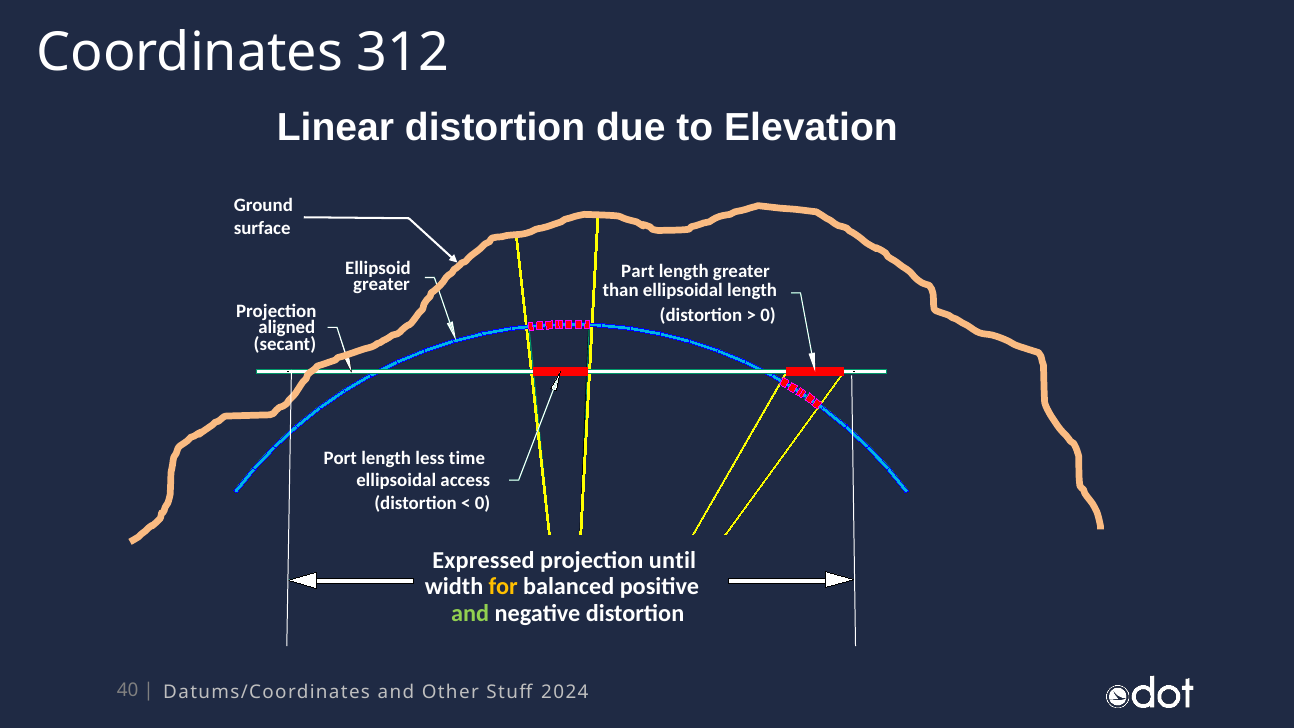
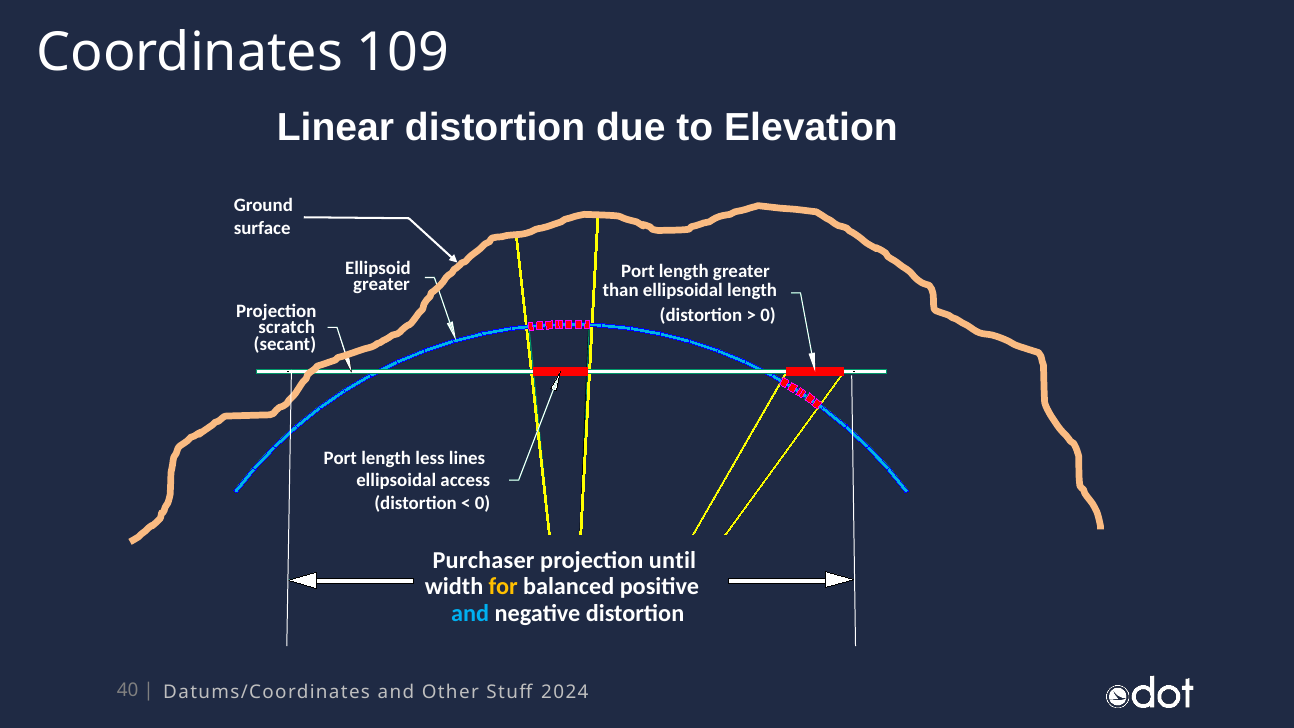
312: 312 -> 109 (403, 53)
Part: Part -> Port (638, 271)
aligned: aligned -> scratch (287, 328)
time: time -> lines (467, 459)
Expressed: Expressed -> Purchaser (484, 560)
and colour: light green -> light blue (470, 613)
